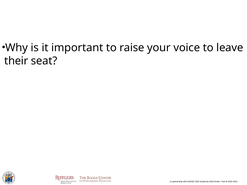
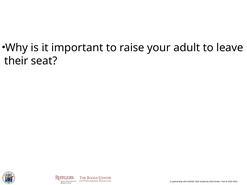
voice: voice -> adult (187, 48)
